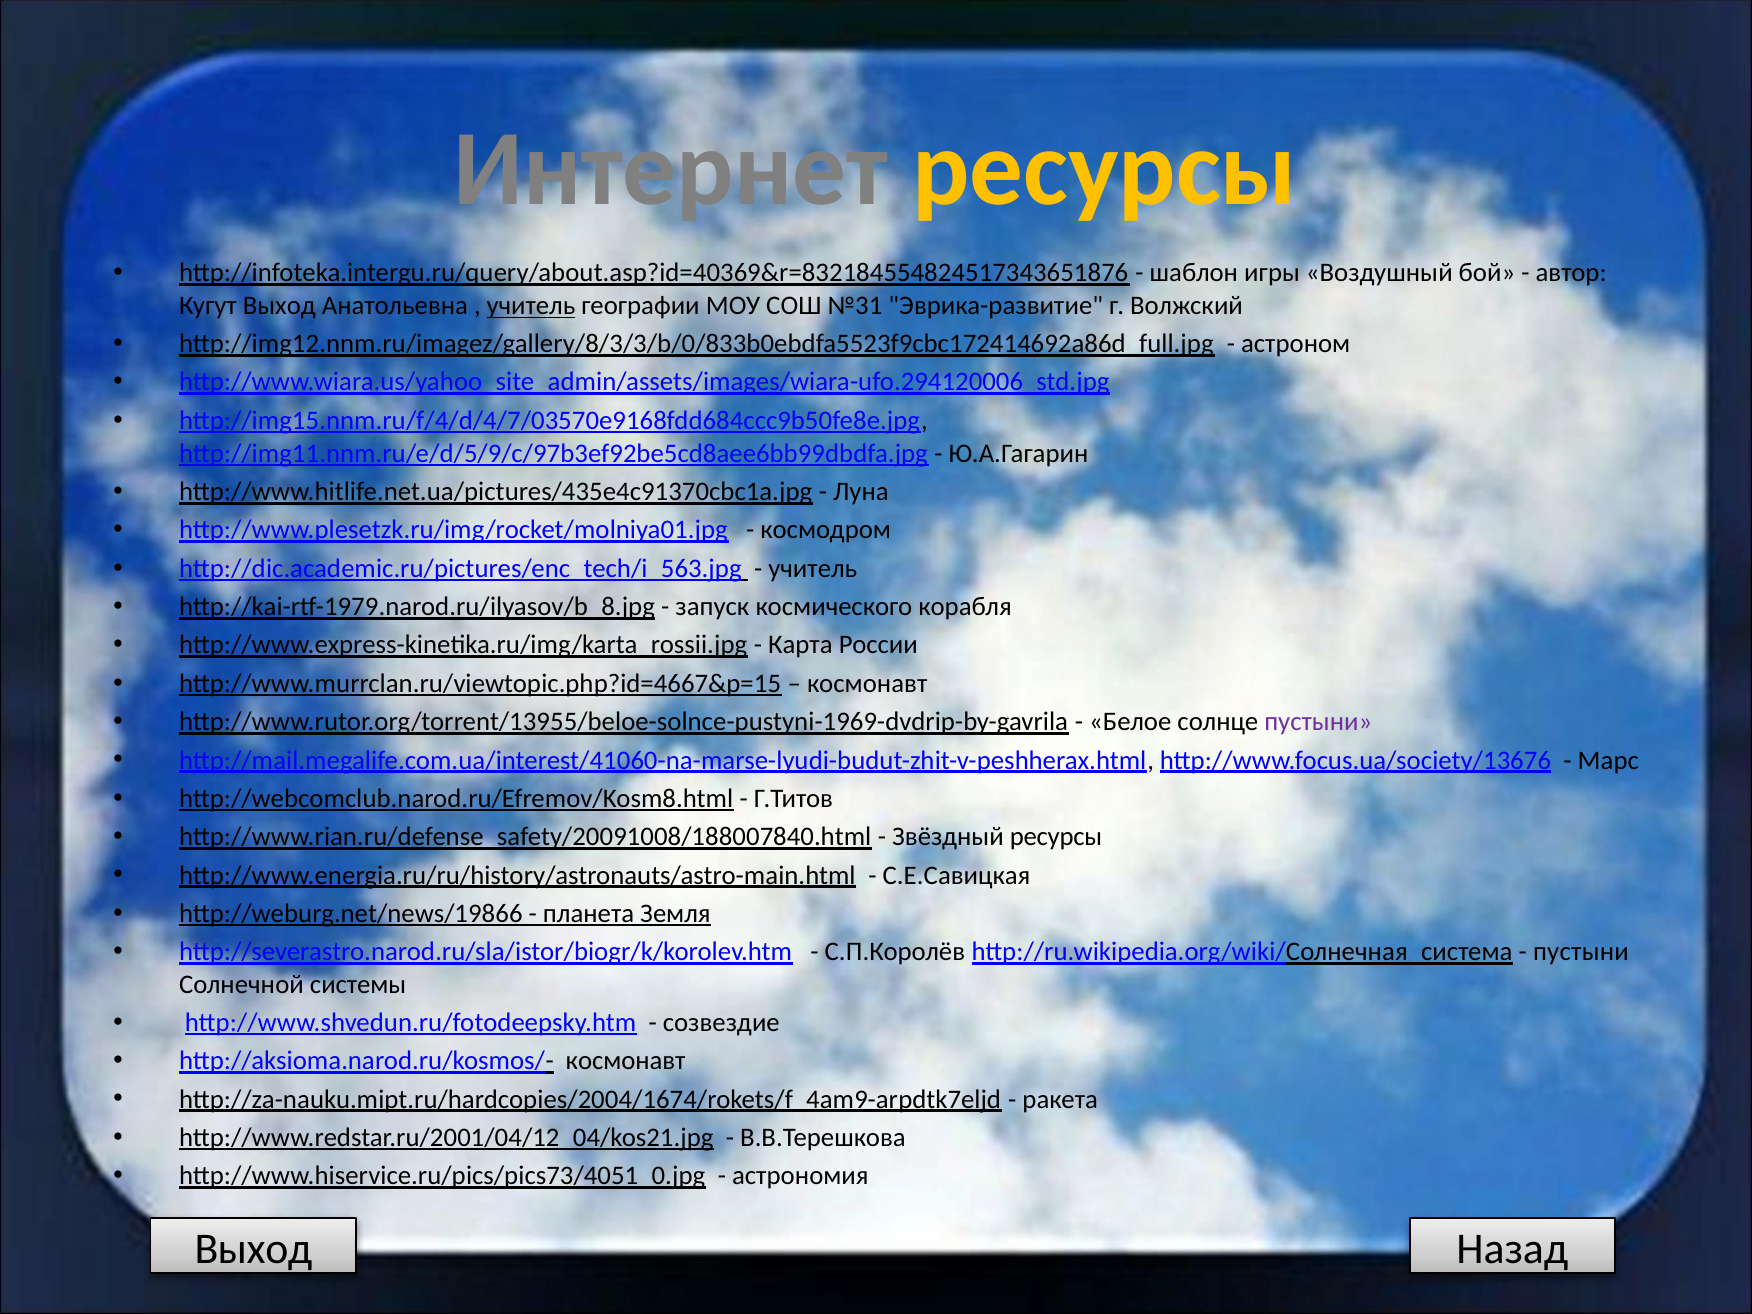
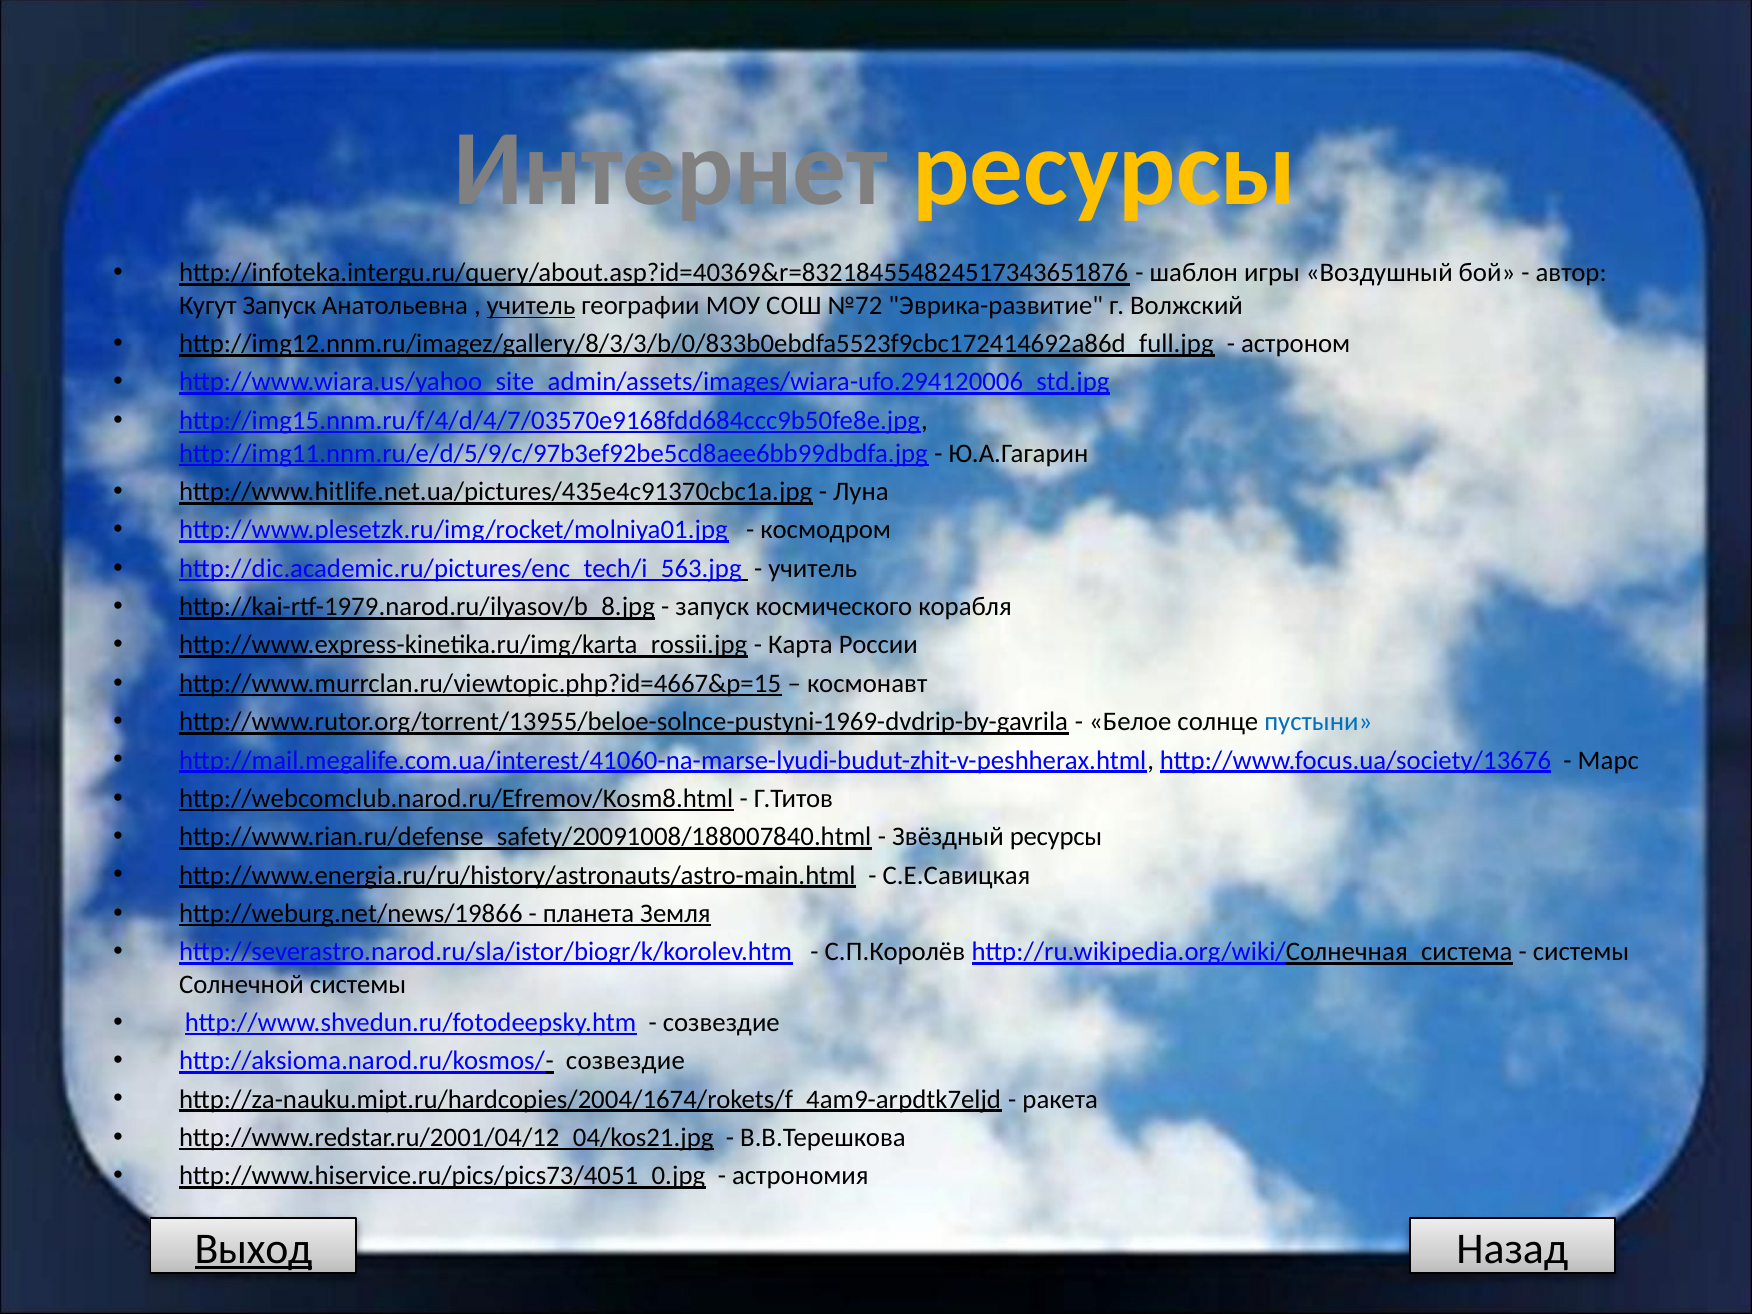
Кугут Выход: Выход -> Запуск (279, 306)
№31: №31 -> №72 (855, 306)
пустыни colour: purple -> blue (1318, 722)
пустыни: пустыни -> системы (1581, 952)
http://aksioma.narod.ru/kosmos/- космонавт: космонавт -> созвездие (625, 1061)
Выход underline: none -> present (253, 1249)
